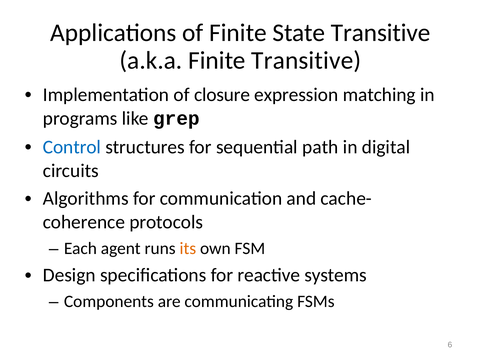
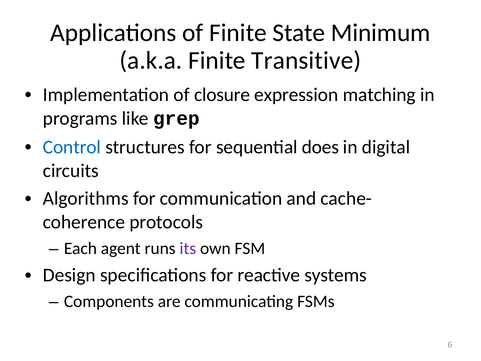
State Transitive: Transitive -> Minimum (381, 33)
path: path -> does (320, 147)
its colour: orange -> purple (188, 248)
